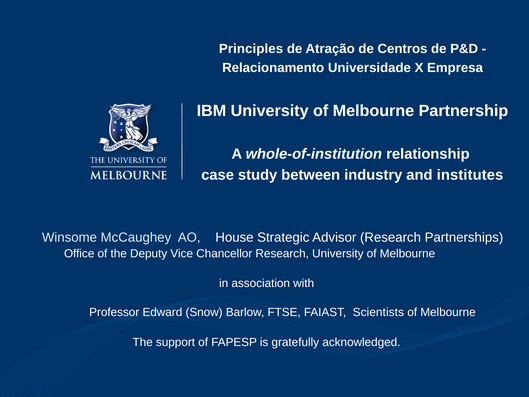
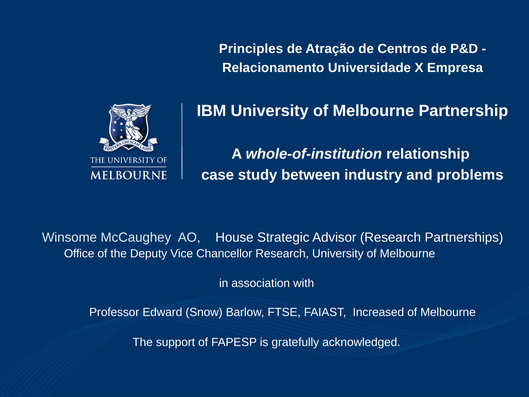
institutes: institutes -> problems (470, 175)
Scientists: Scientists -> Increased (378, 312)
